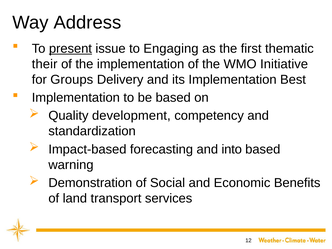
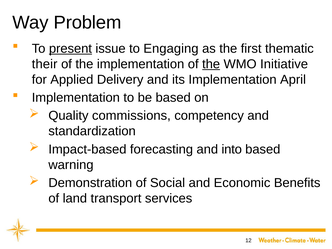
Address: Address -> Problem (88, 23)
the underline: none -> present (211, 64)
Groups: Groups -> Applied (72, 80)
Best: Best -> April (293, 80)
development: development -> commissions (131, 116)
